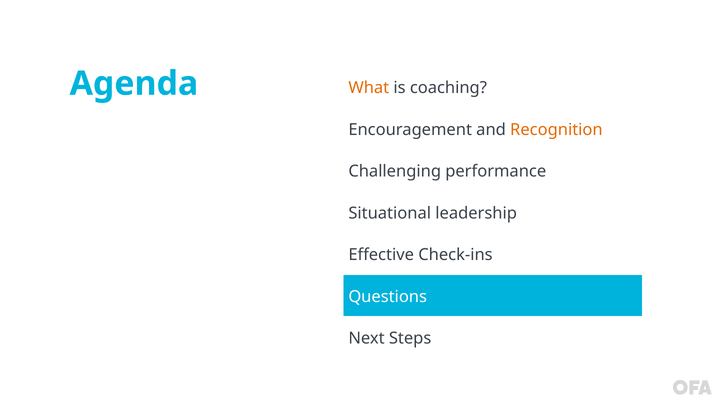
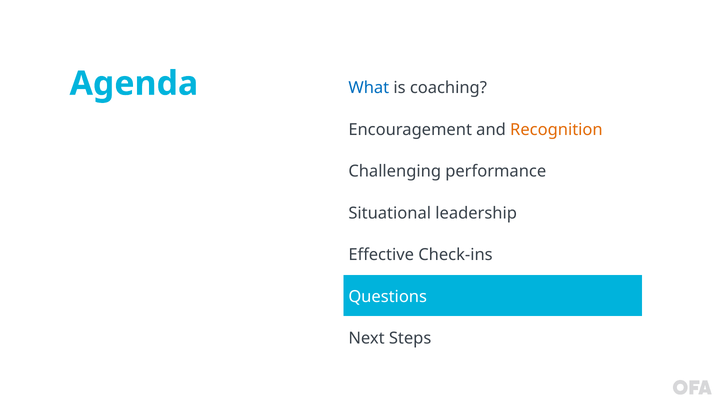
What colour: orange -> blue (369, 88)
